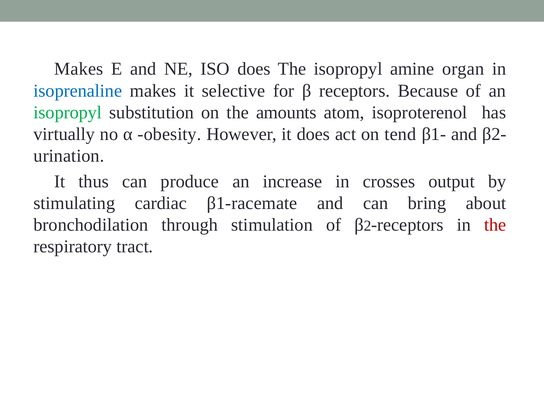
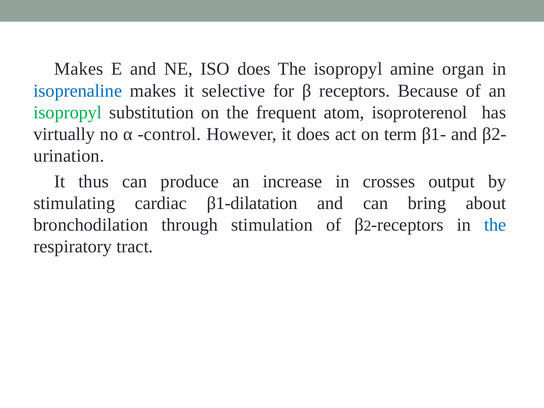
amounts: amounts -> frequent (286, 112)
obesity: obesity -> control (169, 134)
tend: tend -> term (401, 134)
β1-racemate: β1-racemate -> β1-dilatation (252, 203)
the colour: red -> blue (495, 225)
